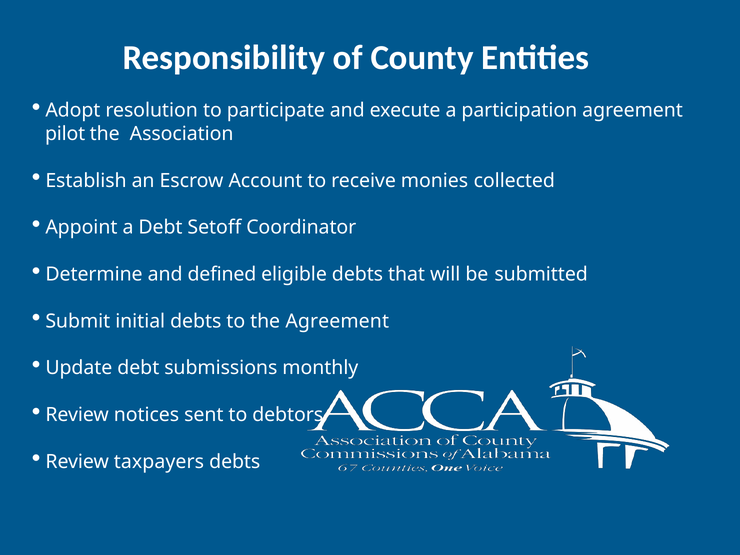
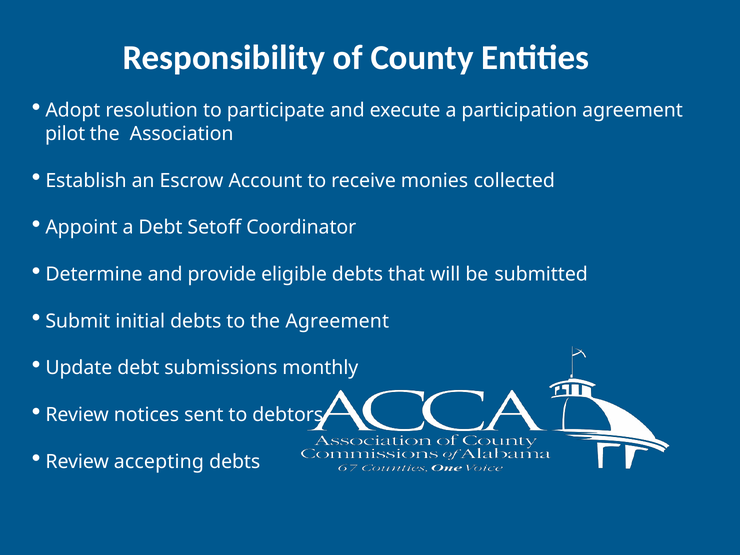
defined: defined -> provide (222, 274)
taxpayers: taxpayers -> accepting (159, 462)
